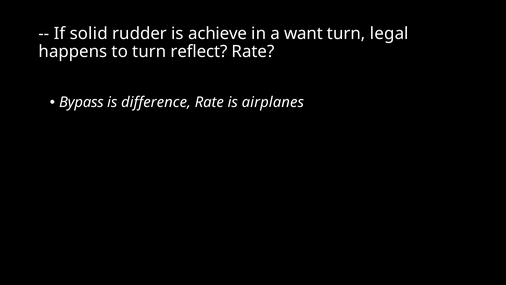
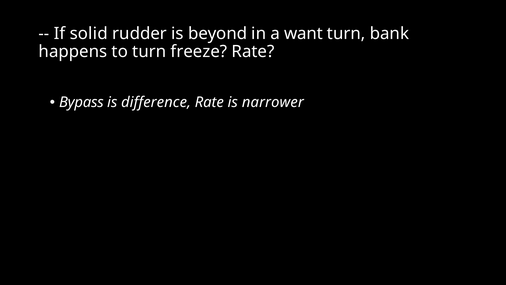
achieve: achieve -> beyond (218, 33)
legal: legal -> bank (389, 33)
reflect: reflect -> freeze (199, 52)
airplanes: airplanes -> narrower (273, 102)
